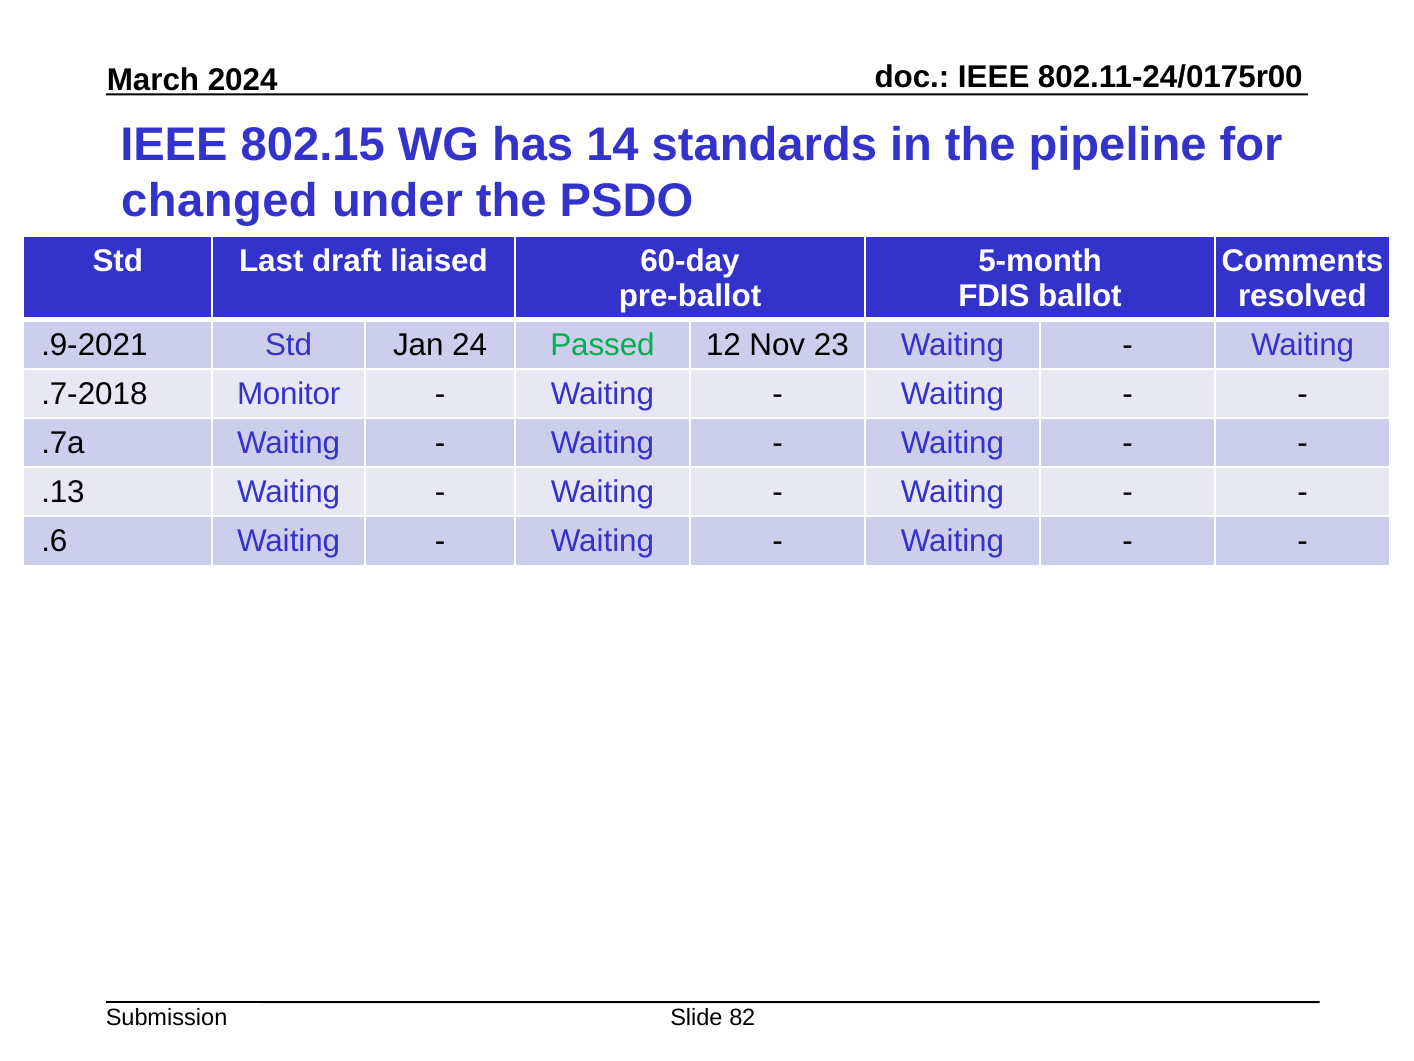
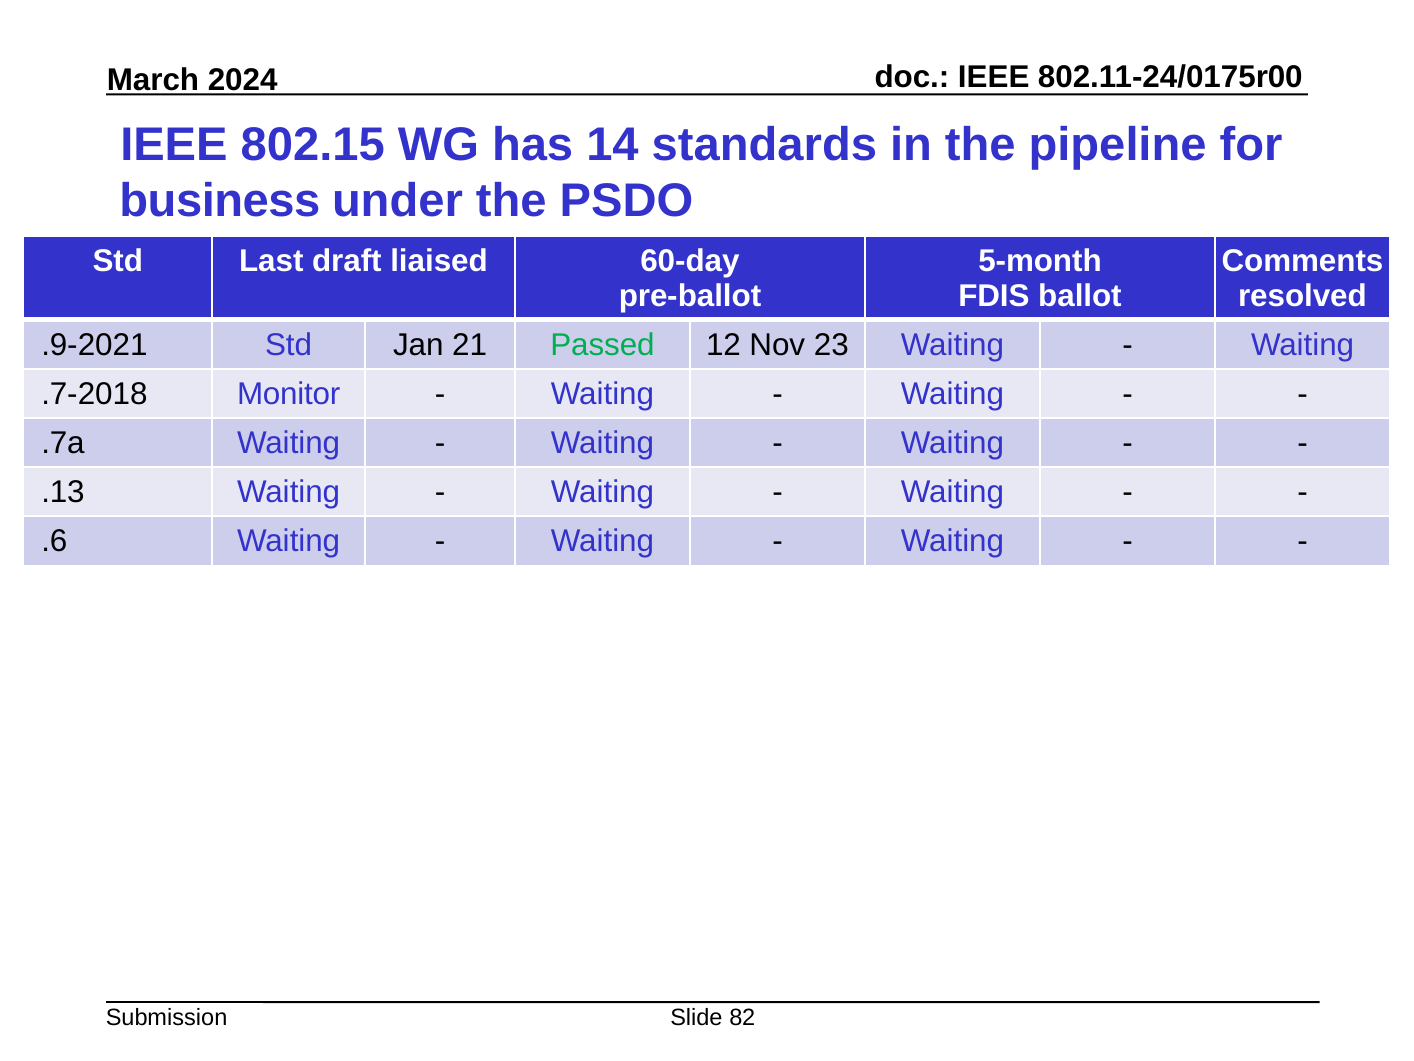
changed: changed -> business (220, 201)
24: 24 -> 21 (470, 345)
